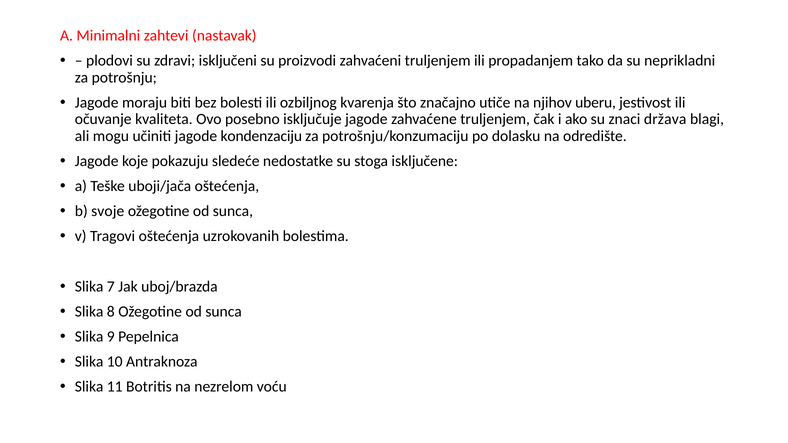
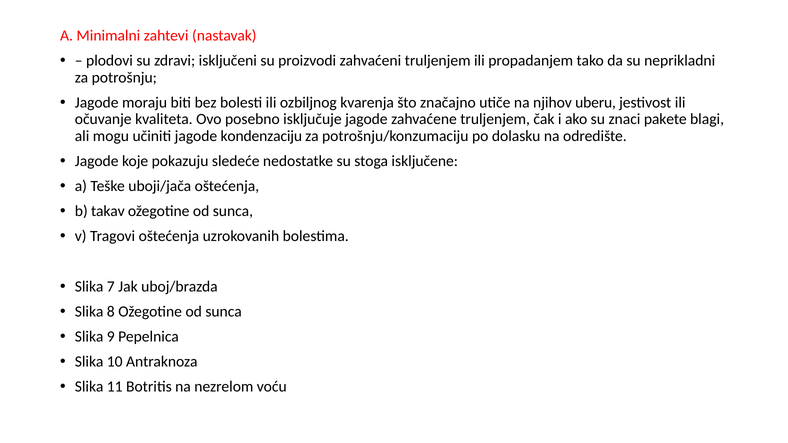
država: država -> pakete (665, 119)
svoje: svoje -> takav (108, 211)
